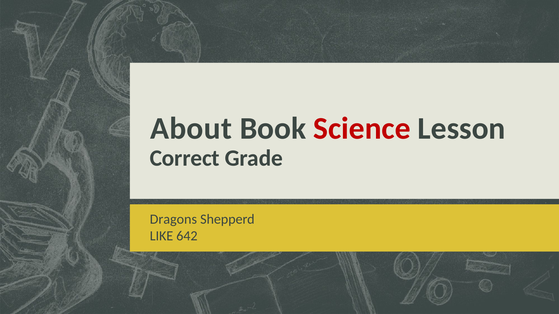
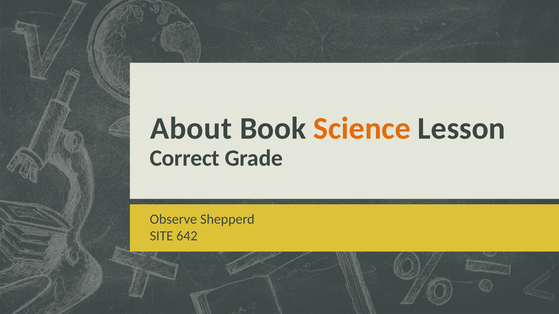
Science colour: red -> orange (362, 129)
Dragons: Dragons -> Observe (173, 220)
LIKE: LIKE -> SITE (161, 236)
